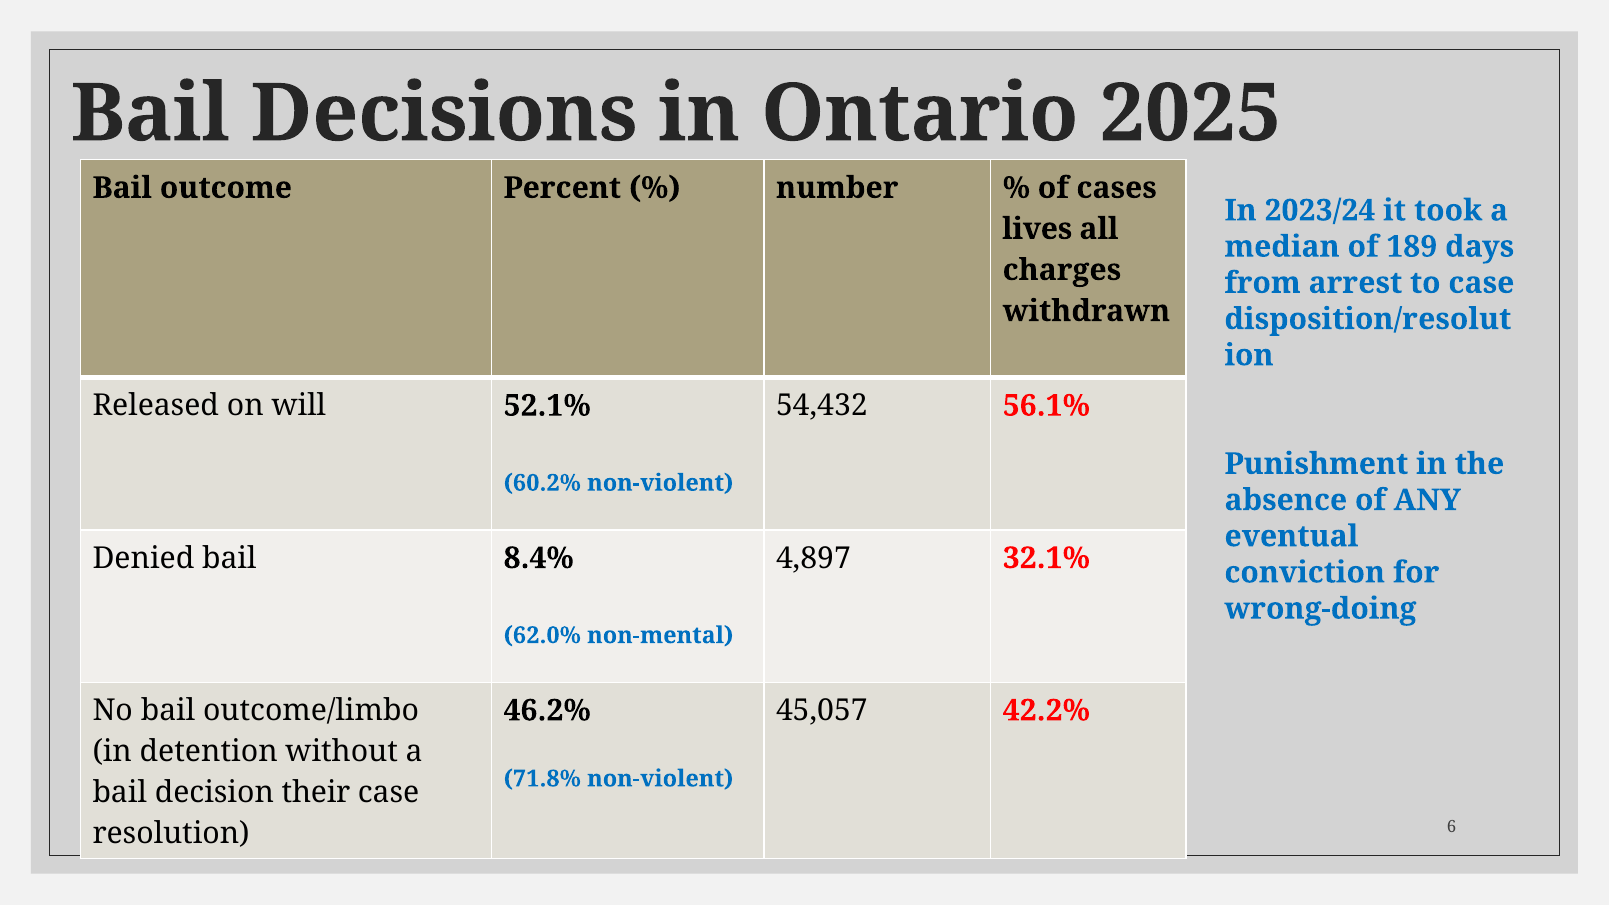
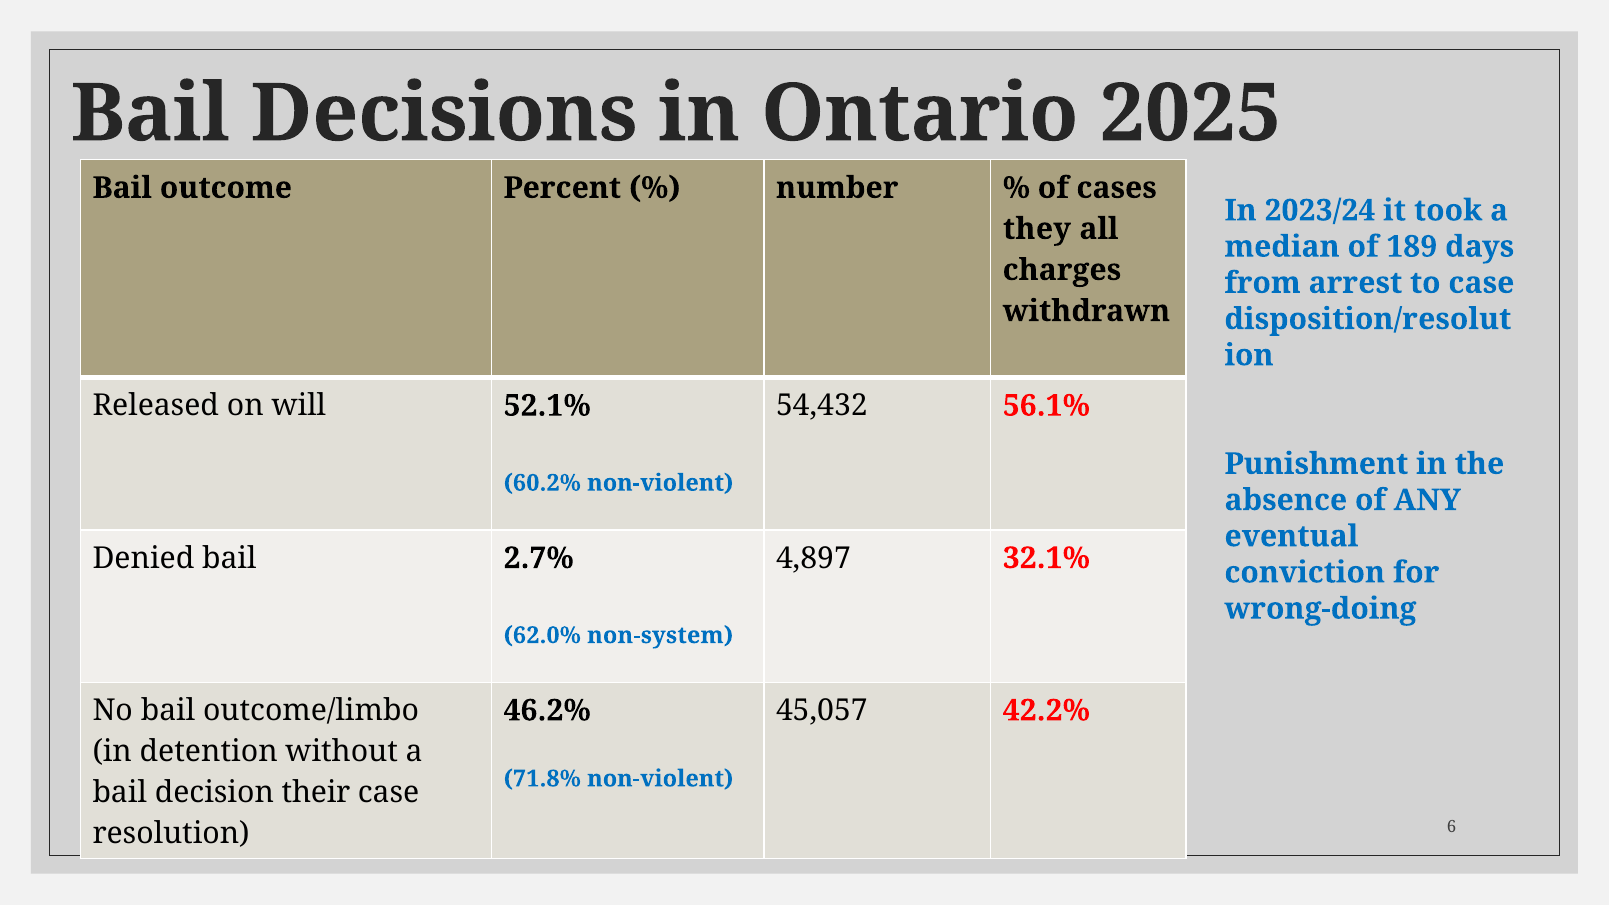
lives: lives -> they (1037, 229)
8.4%: 8.4% -> 2.7% (539, 558)
non-mental: non-mental -> non-system (660, 635)
